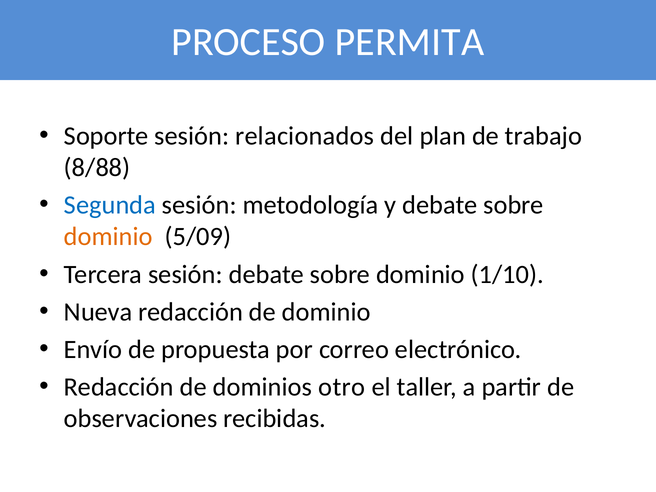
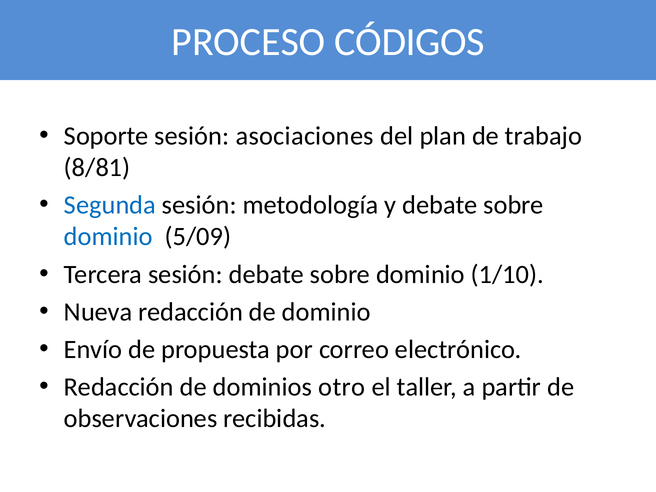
PERMITA: PERMITA -> CÓDIGOS (410, 42)
relacionados: relacionados -> asociaciones (305, 136)
8/88: 8/88 -> 8/81 (97, 167)
dominio colour: orange -> blue (108, 237)
